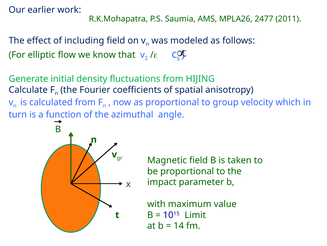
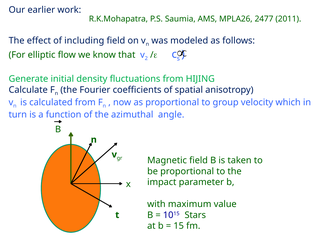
Limit: Limit -> Stars (195, 214)
14: 14 -> 15 (179, 225)
